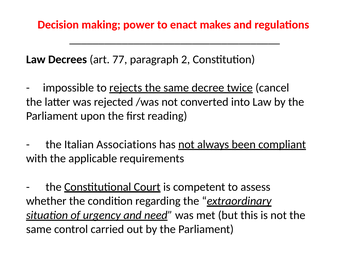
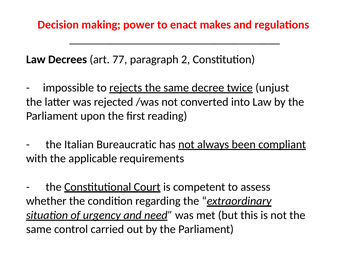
cancel: cancel -> unjust (272, 87)
Associations: Associations -> Bureaucratic (126, 144)
